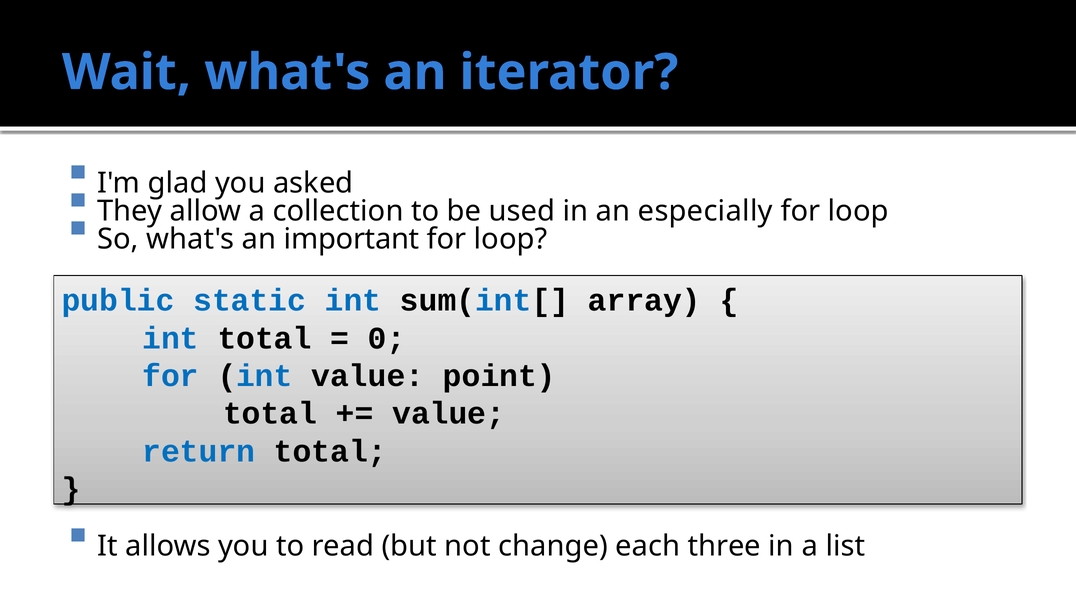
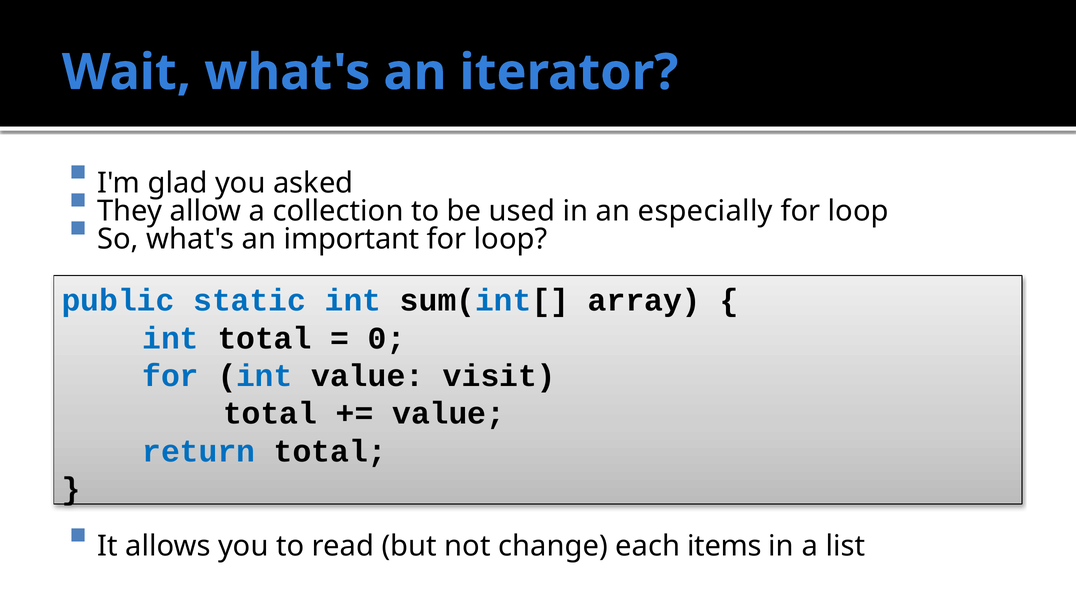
point: point -> visit (499, 376)
three: three -> items (724, 547)
